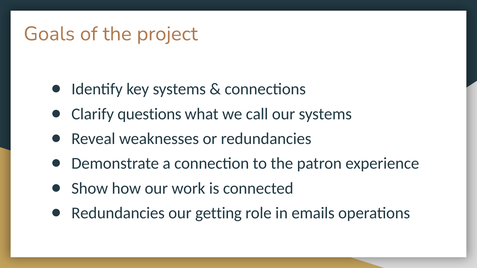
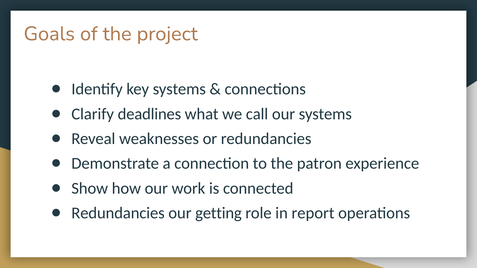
questions: questions -> deadlines (149, 114)
emails: emails -> report (313, 213)
